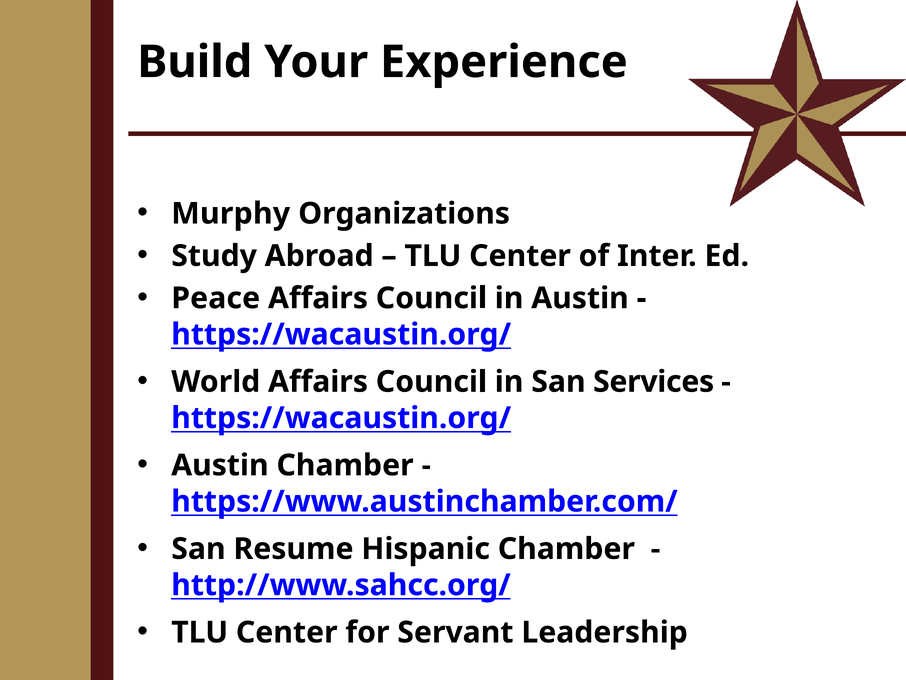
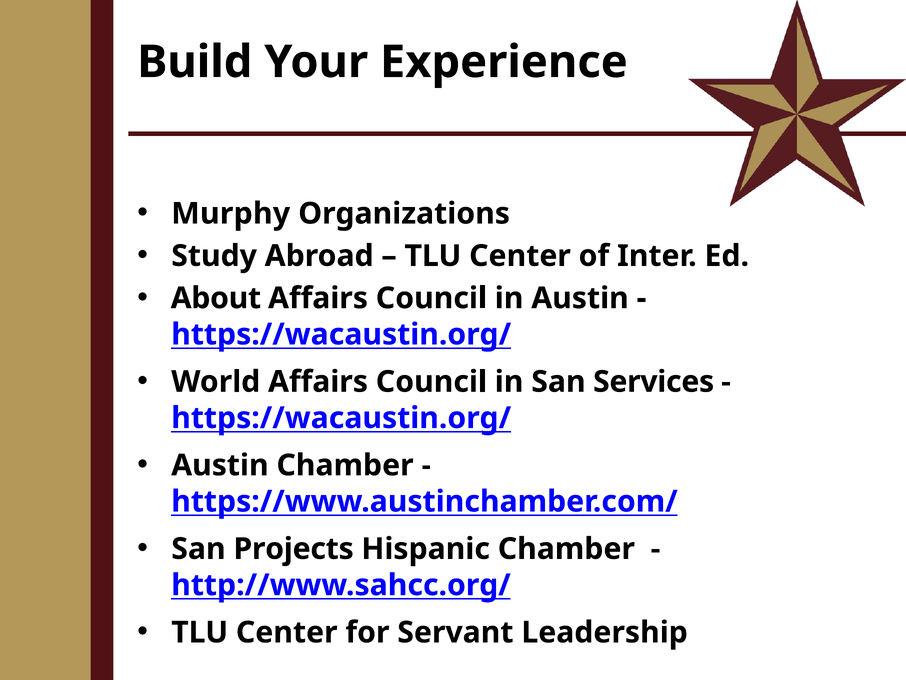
Peace: Peace -> About (216, 298)
Resume: Resume -> Projects (294, 549)
